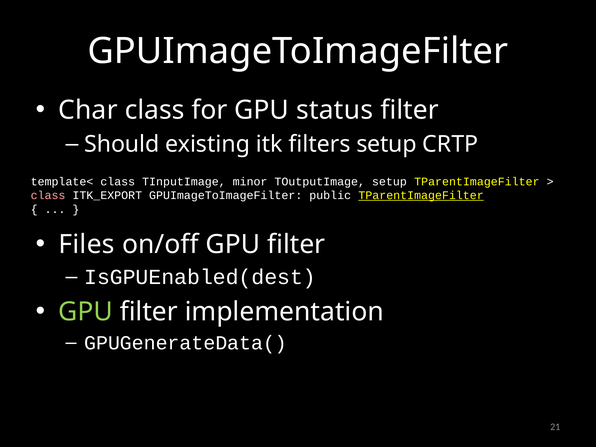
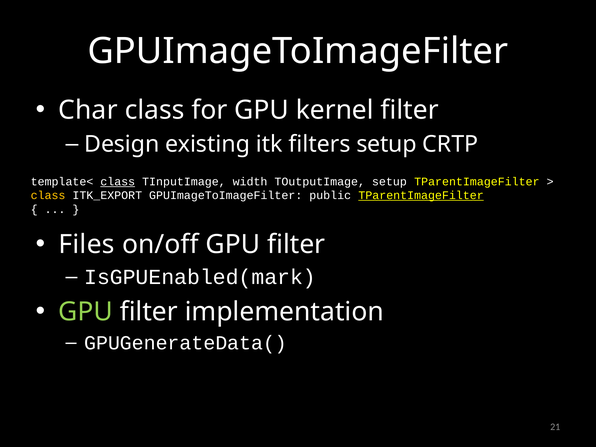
status: status -> kernel (335, 110)
Should: Should -> Design (122, 144)
class underline: none -> present (118, 182)
minor: minor -> width (250, 182)
class colour: pink -> yellow (48, 195)
IsGPUEnabled(dest: IsGPUEnabled(dest -> IsGPUEnabled(mark (200, 277)
